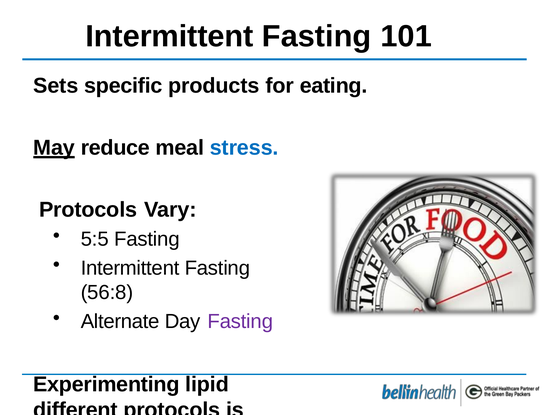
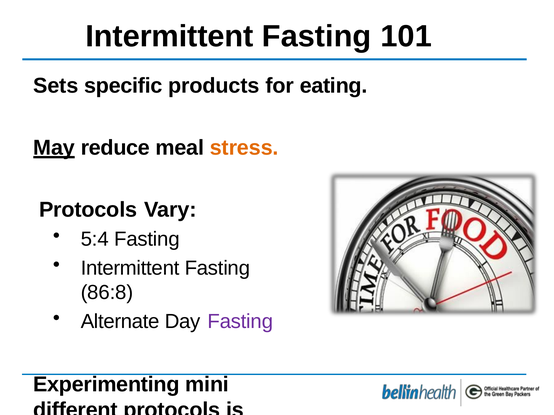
stress colour: blue -> orange (244, 148)
5:5: 5:5 -> 5:4 (95, 239)
56:8: 56:8 -> 86:8 (107, 293)
lipid: lipid -> mini (207, 385)
